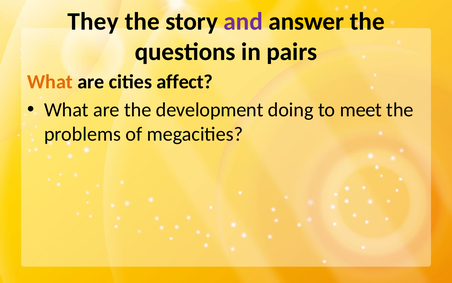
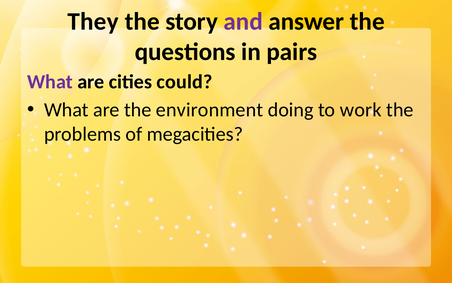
What colour: orange -> purple (50, 82)
affect: affect -> could (185, 82)
development: development -> environment (210, 110)
meet: meet -> work (361, 110)
